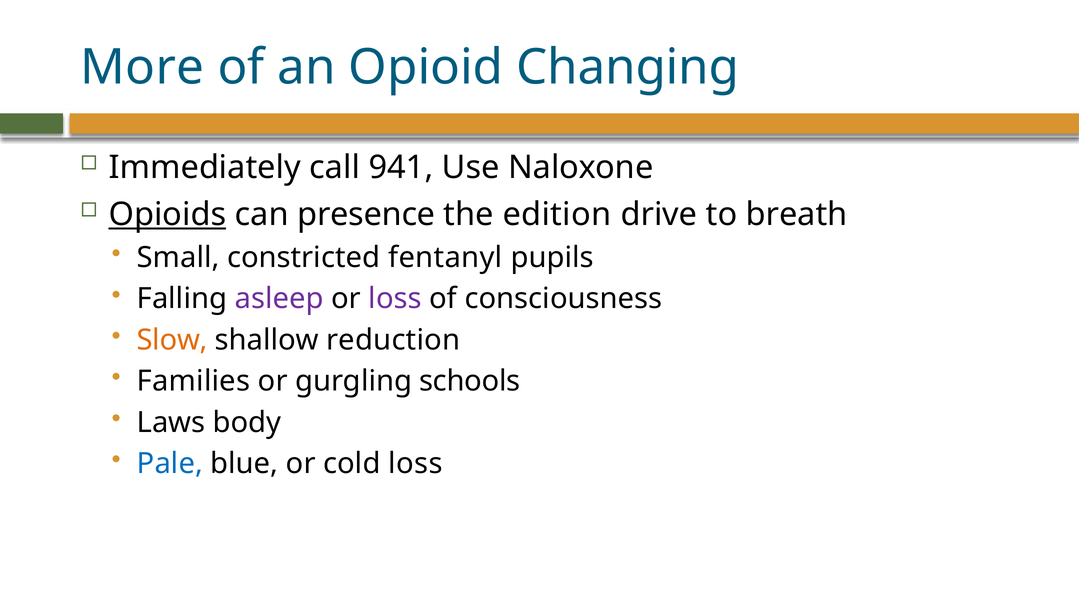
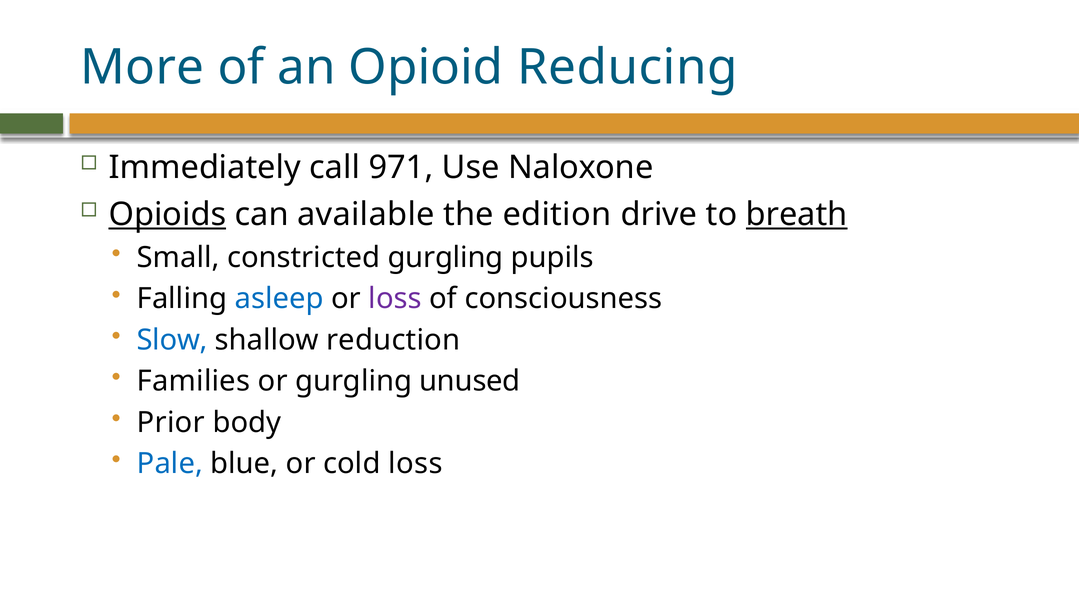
Changing: Changing -> Reducing (627, 68)
941: 941 -> 971 (401, 167)
presence: presence -> available (366, 214)
breath underline: none -> present (797, 214)
constricted fentanyl: fentanyl -> gurgling (446, 257)
asleep colour: purple -> blue (279, 299)
Slow colour: orange -> blue (172, 340)
schools: schools -> unused (470, 381)
Laws: Laws -> Prior (171, 422)
